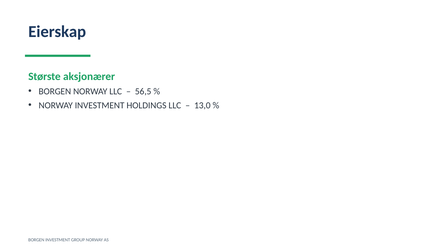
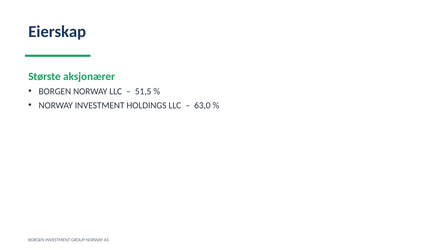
56,5: 56,5 -> 51,5 (143, 91)
13,0: 13,0 -> 63,0 (202, 105)
